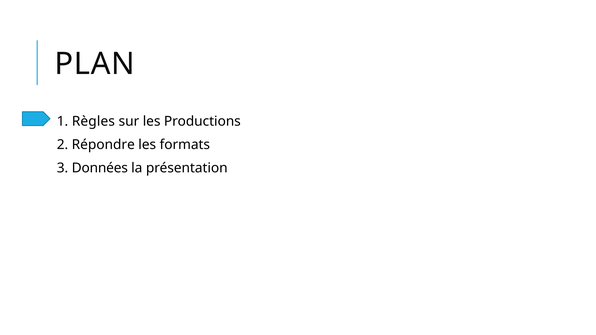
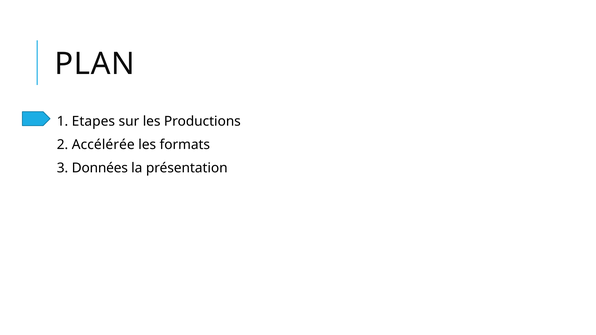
Règles: Règles -> Etapes (93, 121)
Répondre: Répondre -> Accélérée (103, 145)
